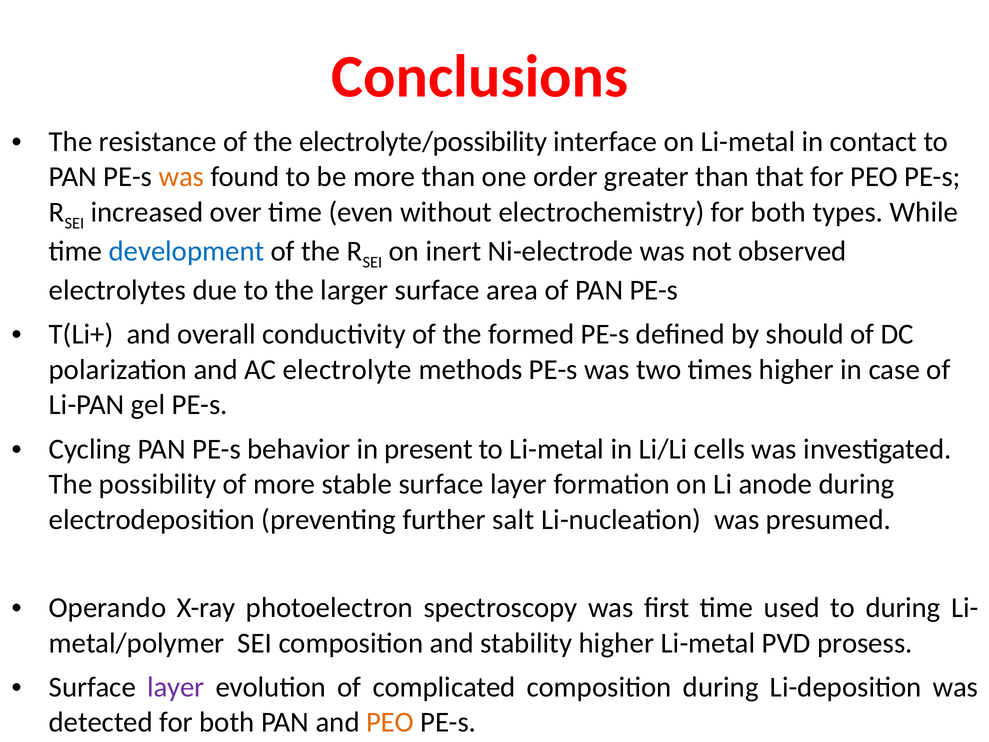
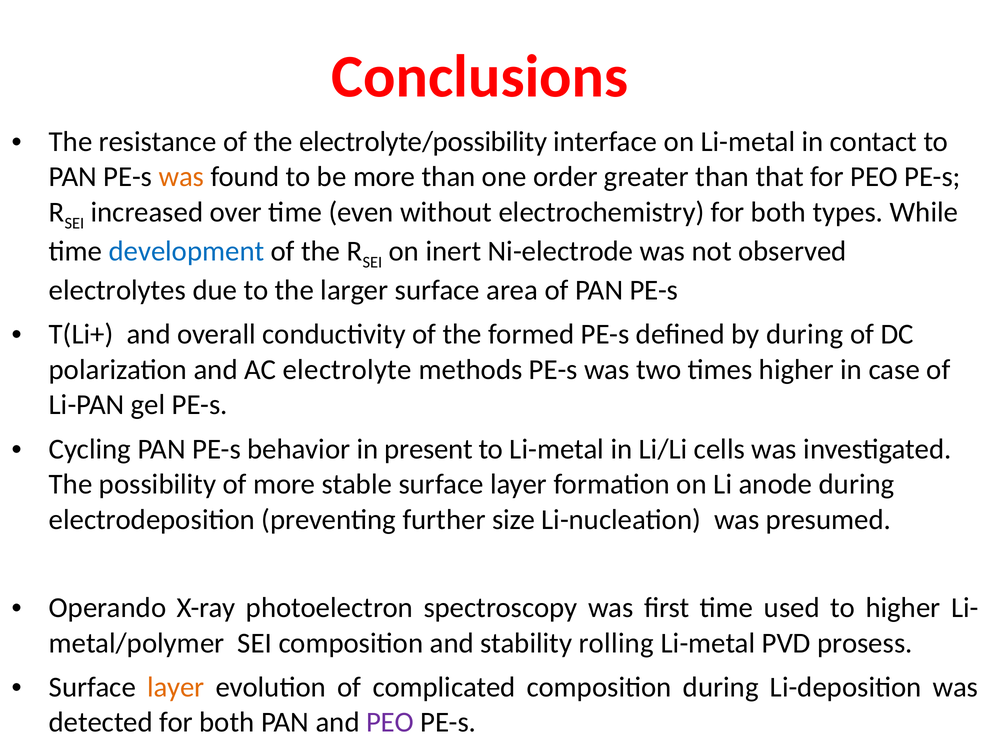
by should: should -> during (805, 334)
salt: salt -> size (514, 519)
to during: during -> higher (903, 608)
stability higher: higher -> rolling (616, 643)
layer colour: purple -> orange (176, 687)
PEO colour: orange -> purple (390, 722)
